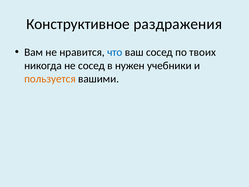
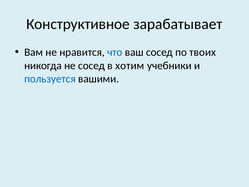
раздражения: раздражения -> зарабатывает (178, 24)
нужен: нужен -> хотим (130, 66)
пользуется colour: orange -> blue (50, 79)
